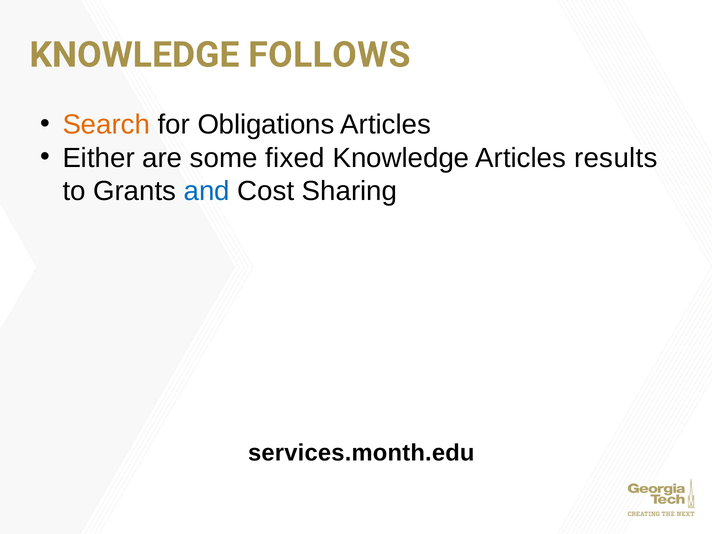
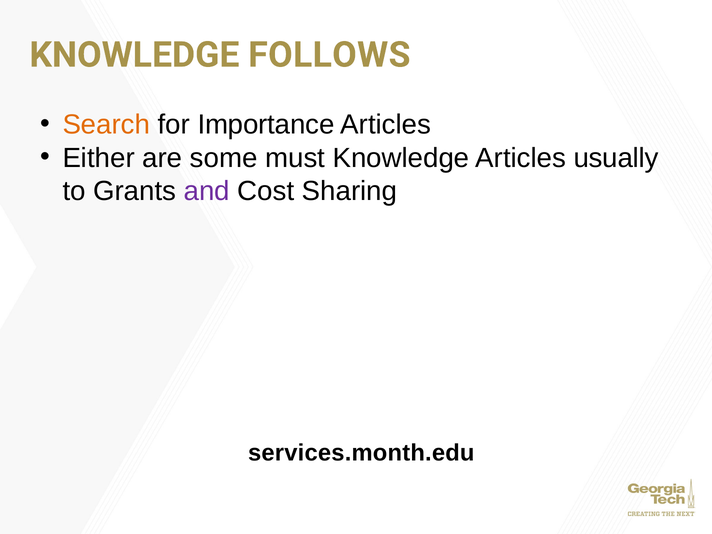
Obligations: Obligations -> Importance (266, 125)
fixed: fixed -> must (295, 158)
results: results -> usually (616, 158)
and colour: blue -> purple (207, 191)
